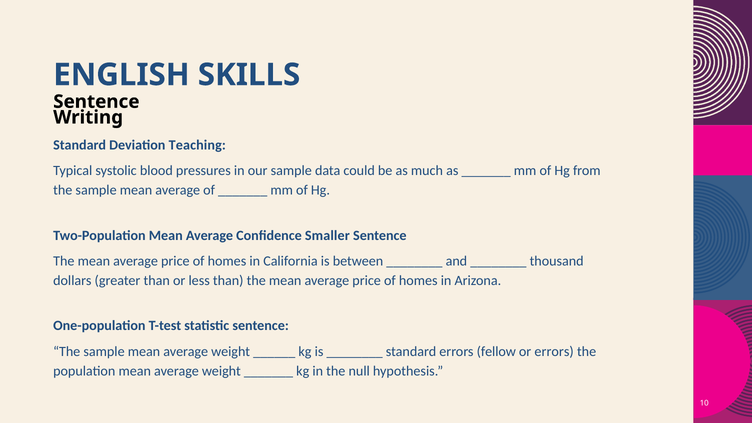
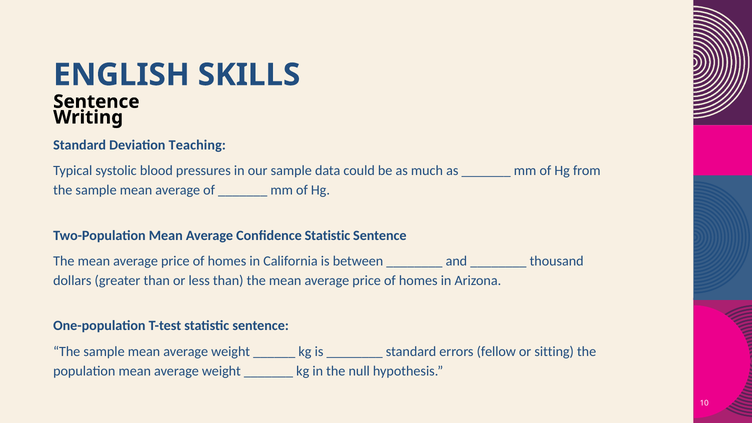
Confidence Smaller: Smaller -> Statistic (327, 235)
or errors: errors -> sitting (554, 351)
